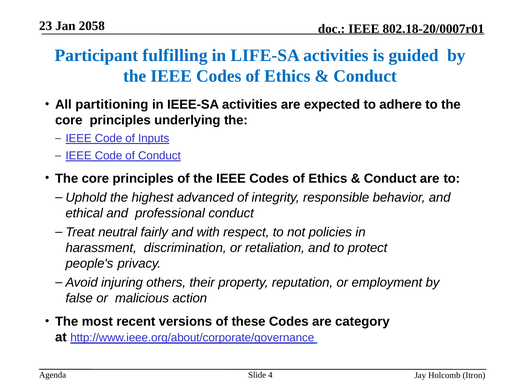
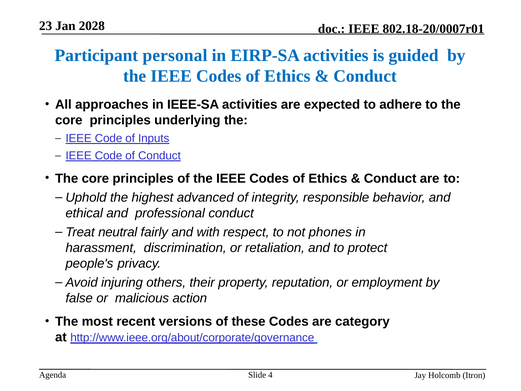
2058: 2058 -> 2028 (92, 26)
fulfilling: fulfilling -> personal (175, 55)
LIFE-SA: LIFE-SA -> EIRP-SA (265, 55)
partitioning: partitioning -> approaches (112, 105)
policies: policies -> phones (330, 232)
